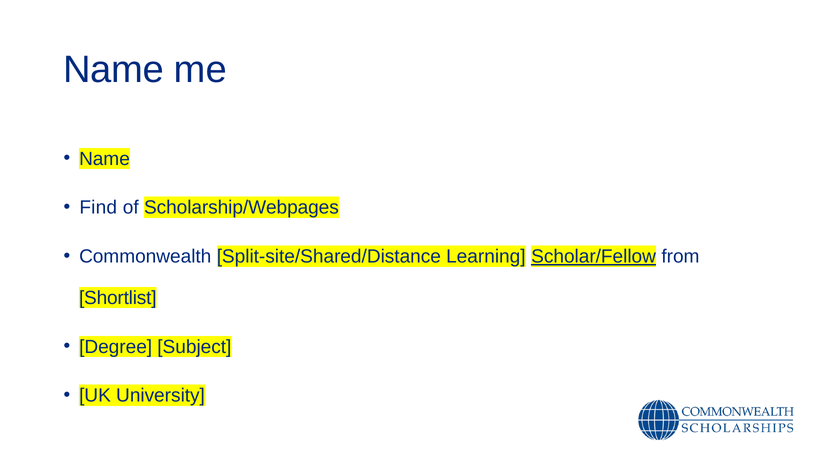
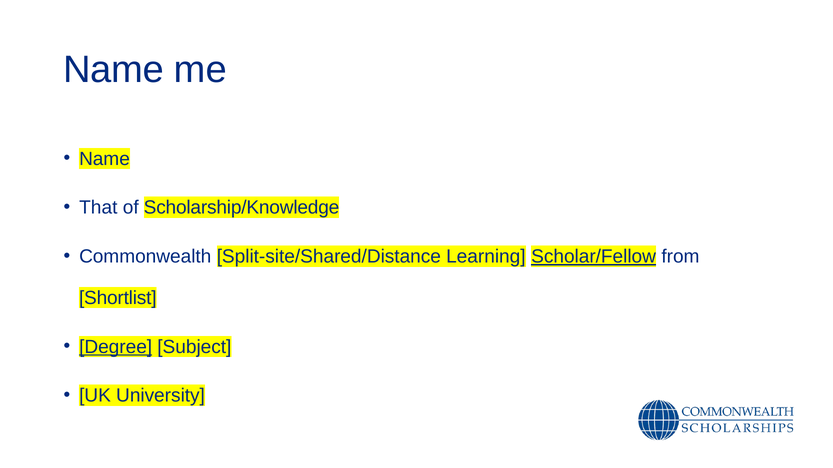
Find: Find -> That (98, 208)
Scholarship/Webpages: Scholarship/Webpages -> Scholarship/Knowledge (242, 208)
Degree underline: none -> present (116, 347)
